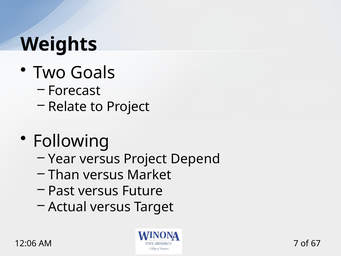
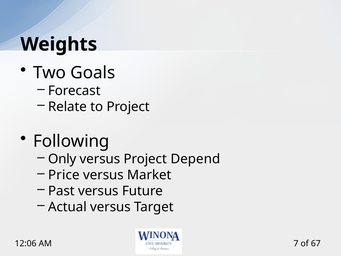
Year: Year -> Only (62, 159)
Than: Than -> Price (64, 175)
